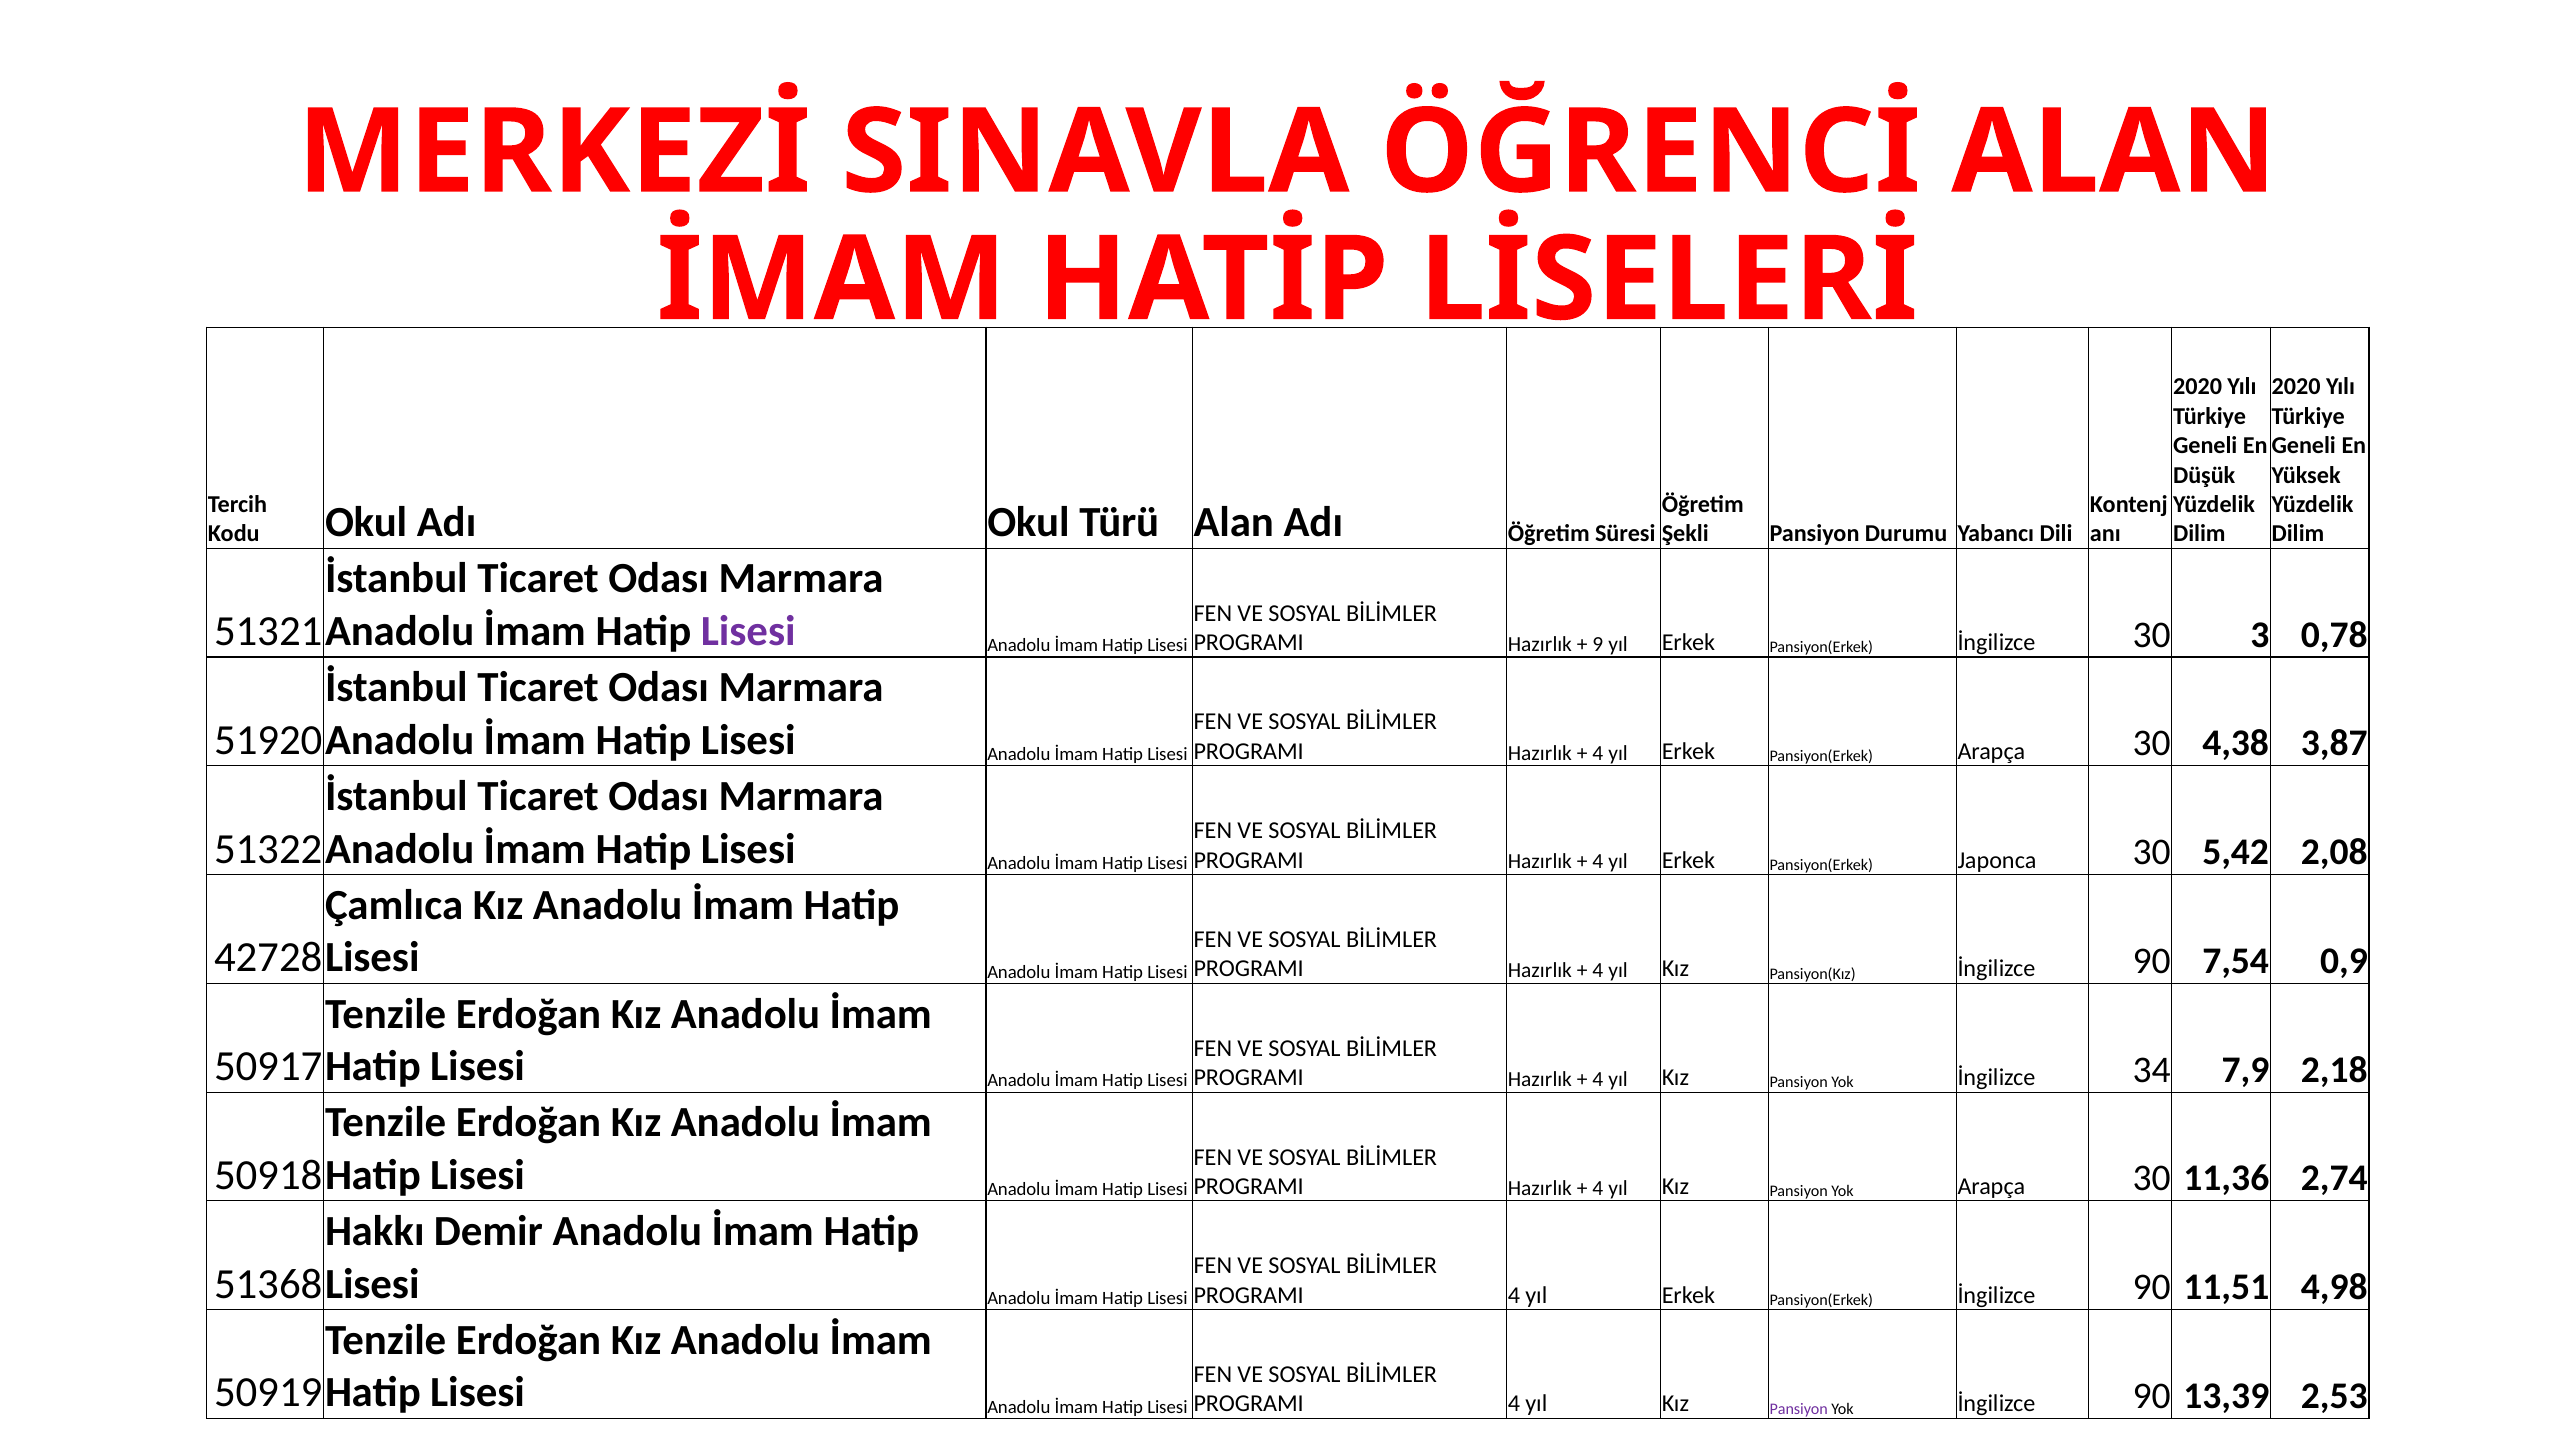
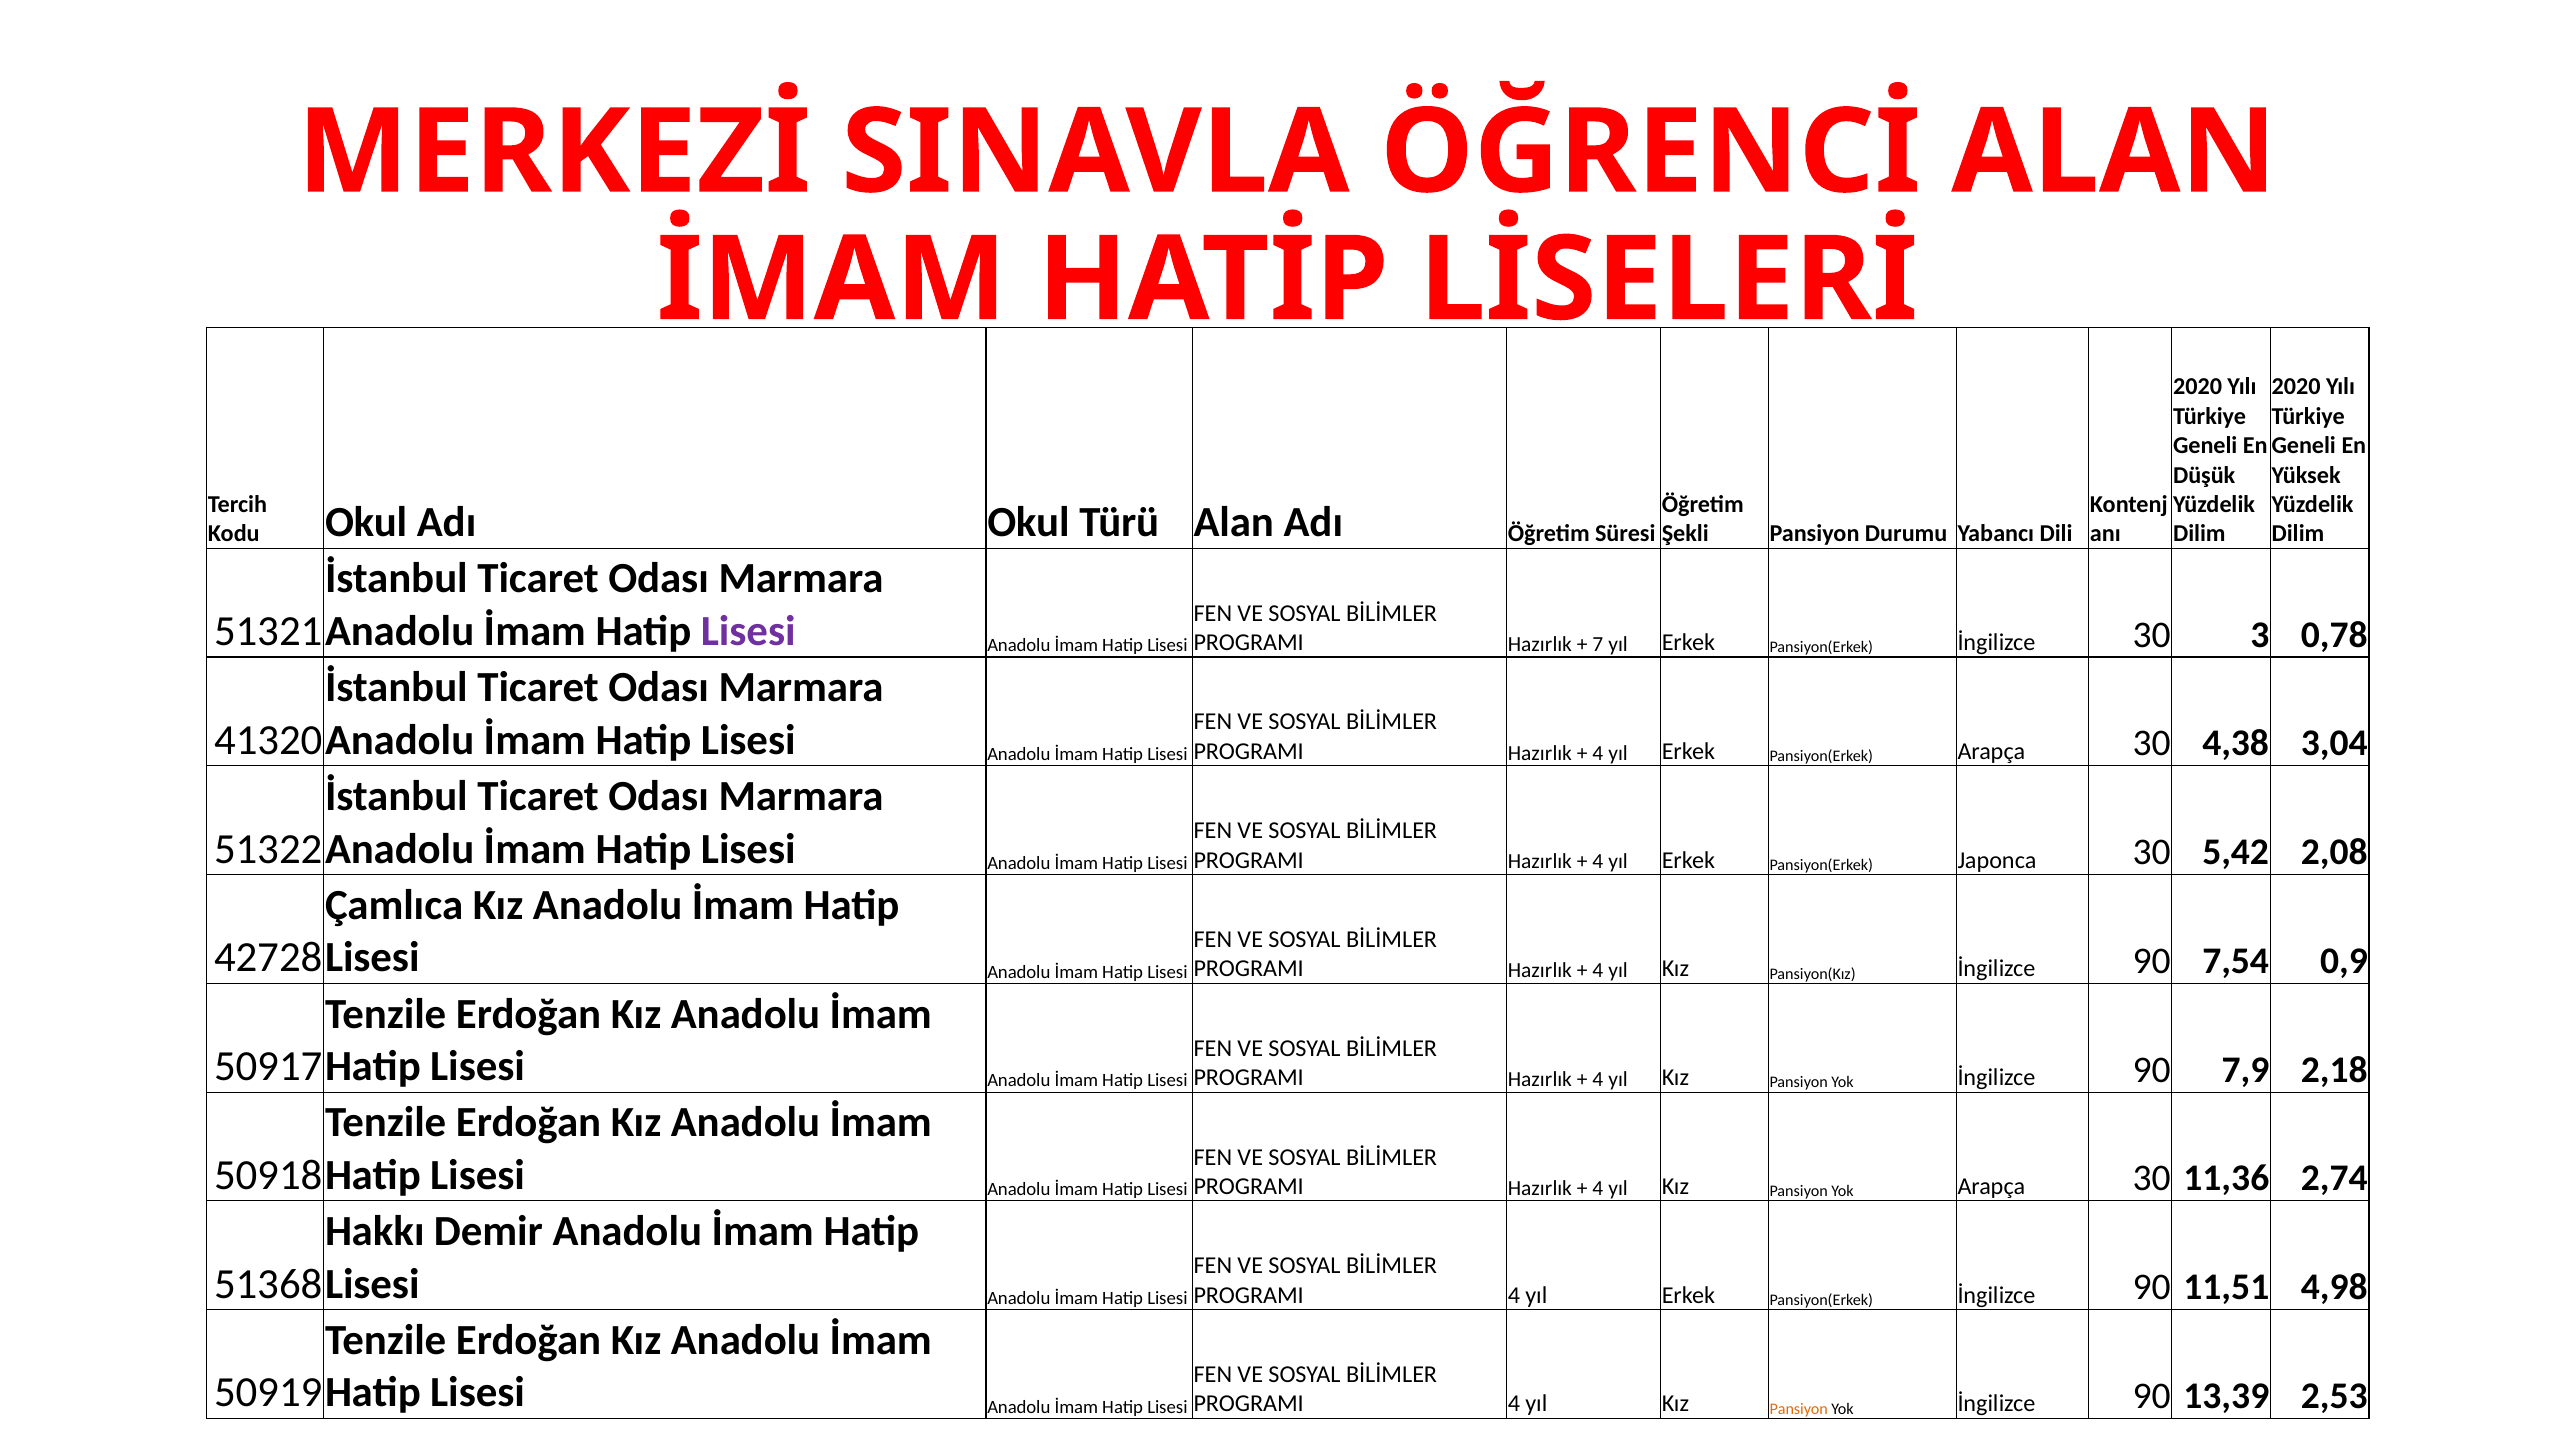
9: 9 -> 7 (1598, 644)
51920: 51920 -> 41320 (268, 740)
3,87: 3,87 -> 3,04 (2334, 743)
34: 34 -> 90 (2152, 1070)
Pansiyon colour: purple -> orange (1799, 1409)
